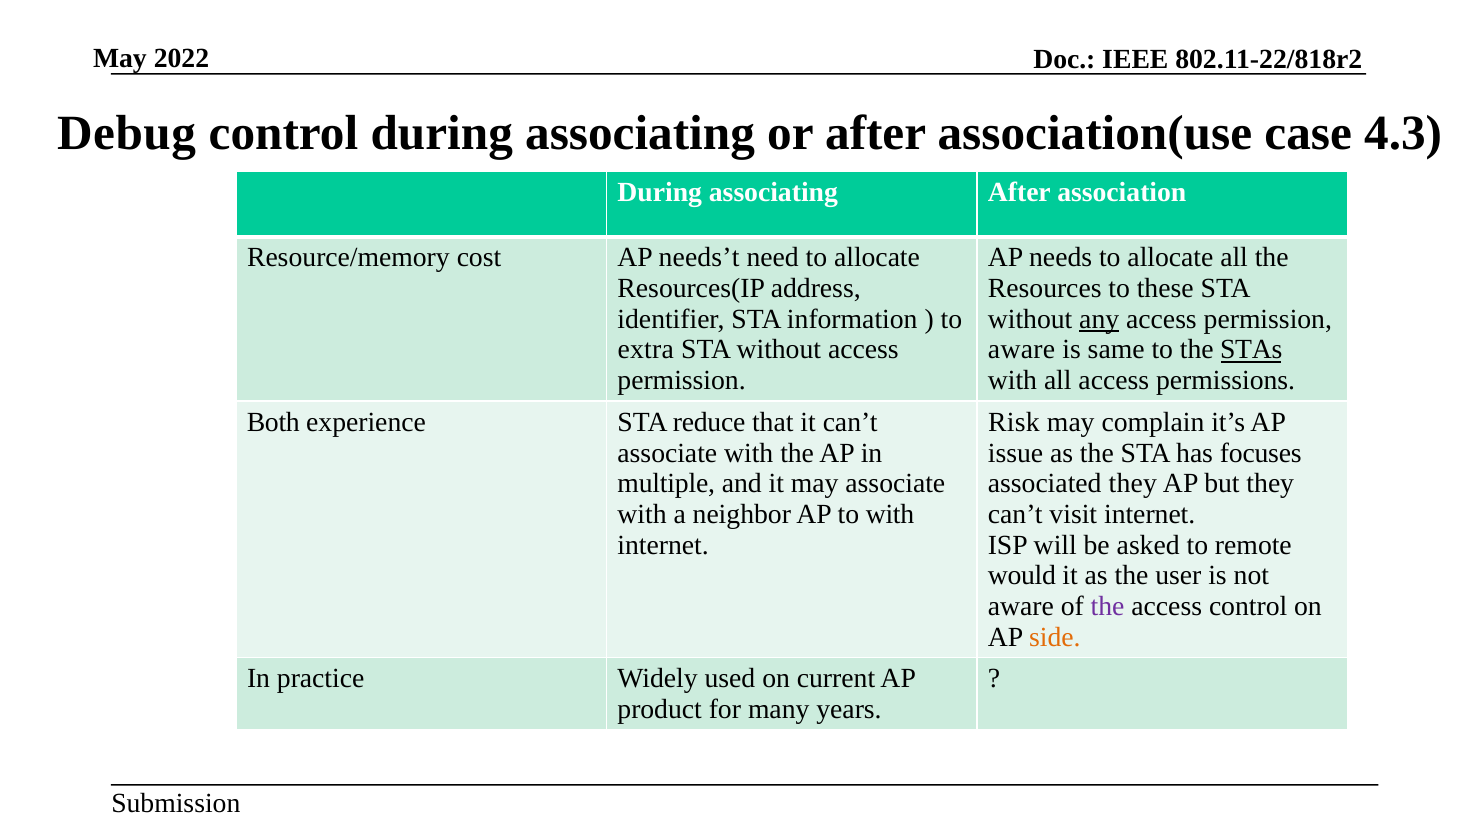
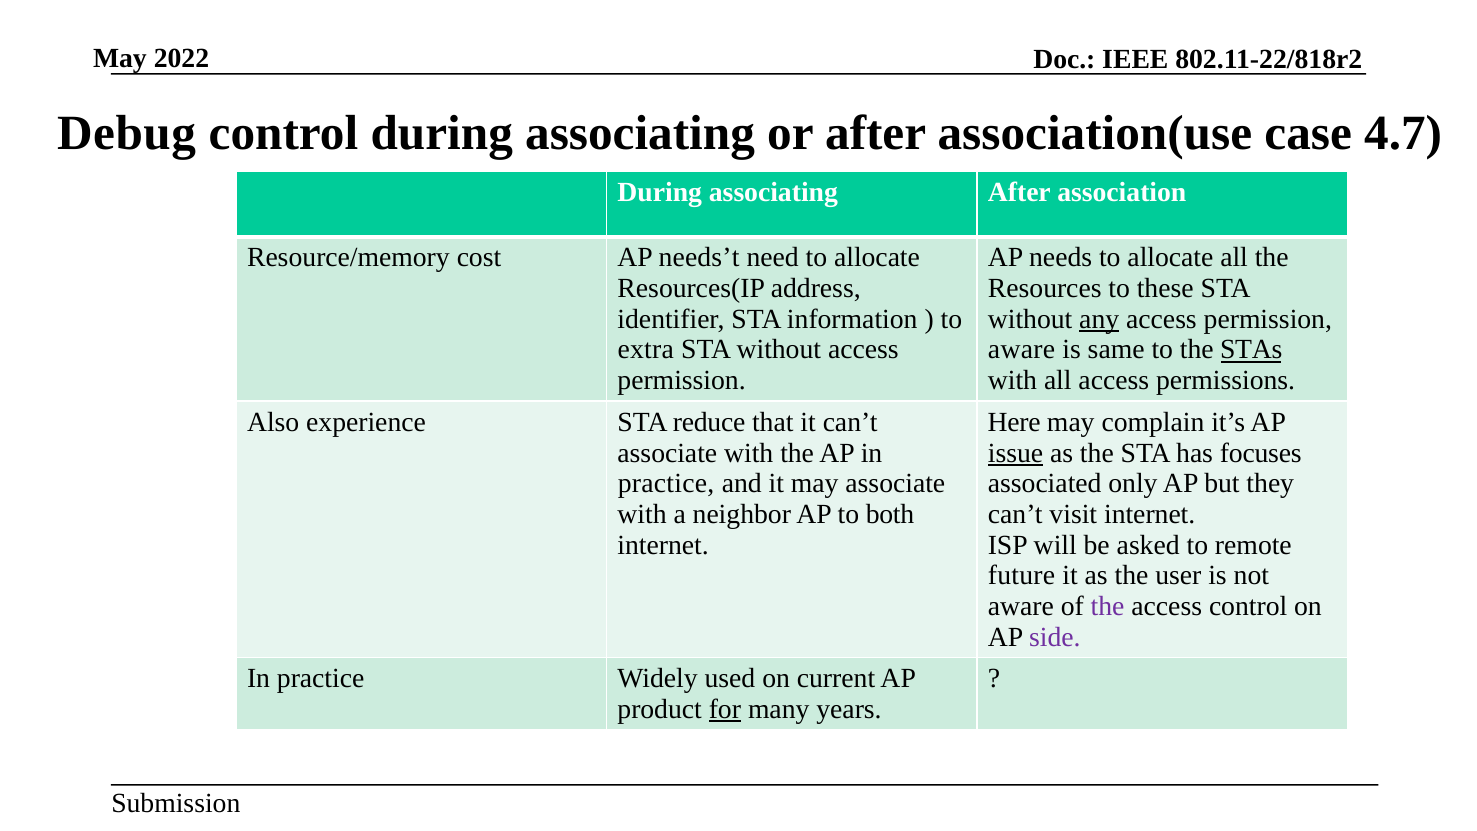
4.3: 4.3 -> 4.7 (1403, 133)
Both: Both -> Also (273, 422)
Risk: Risk -> Here (1014, 422)
issue underline: none -> present (1016, 453)
multiple: multiple -> practice (666, 483)
associated they: they -> only (1133, 483)
to with: with -> both (890, 514)
would: would -> future (1022, 575)
side colour: orange -> purple (1055, 637)
for underline: none -> present (725, 709)
